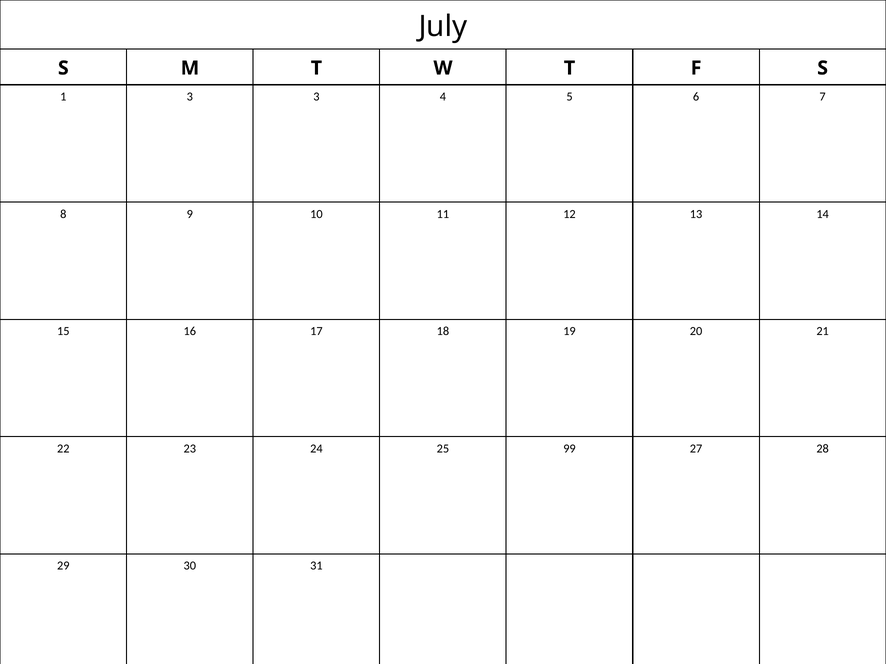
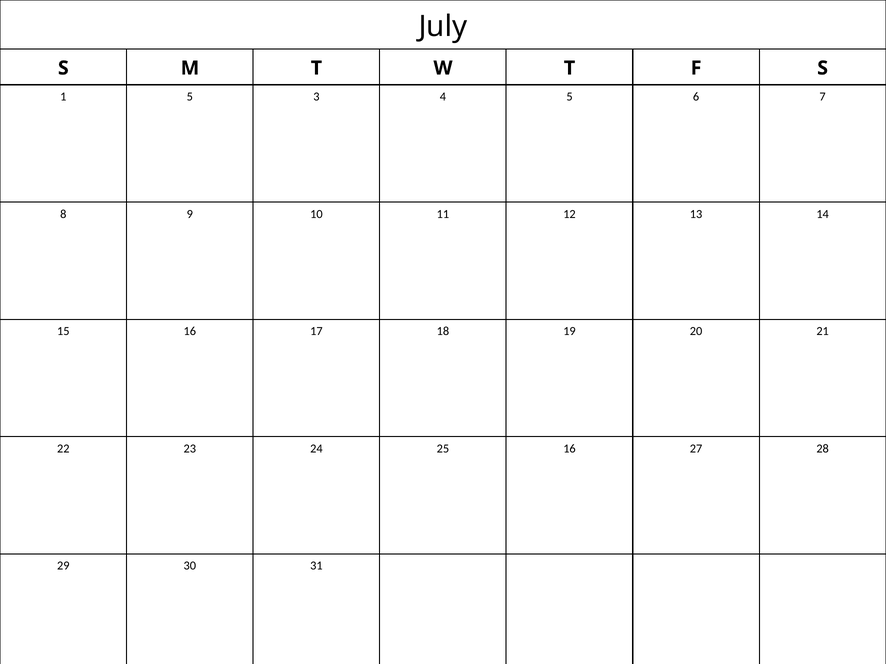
1 3: 3 -> 5 (190, 97)
25 99: 99 -> 16 (570, 449)
